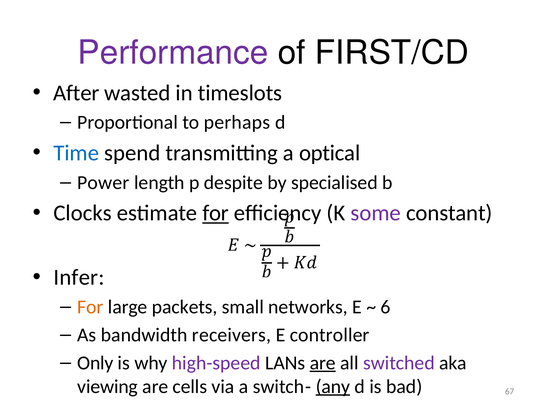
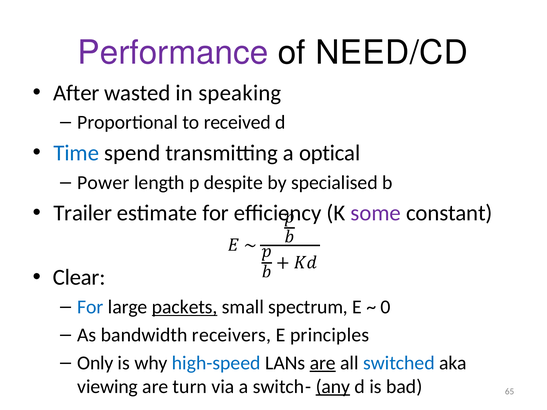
FIRST/CD: FIRST/CD -> NEED/CD (392, 53)
timeslots: timeslots -> speaking (240, 93)
perhaps: perhaps -> received (237, 122)
Clocks: Clocks -> Trailer (83, 213)
for underline: present -> none (216, 213)
Infer: Infer -> Clear (79, 278)
For colour: orange -> blue (90, 307)
packets underline: none -> present (185, 307)
networks: networks -> spectrum (308, 307)
6: 6 -> 0 (386, 307)
controller: controller -> principles (330, 335)
high-speed colour: purple -> blue (216, 363)
switched colour: purple -> blue (399, 363)
cells: cells -> turn (190, 387)
67: 67 -> 65 (510, 392)
